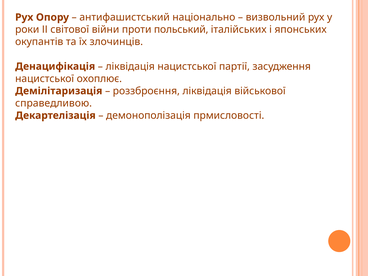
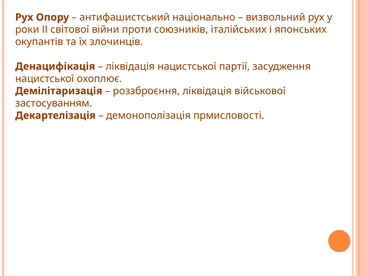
польський: польський -> союзників (181, 30)
справедливою: справедливою -> застосуванням (54, 103)
